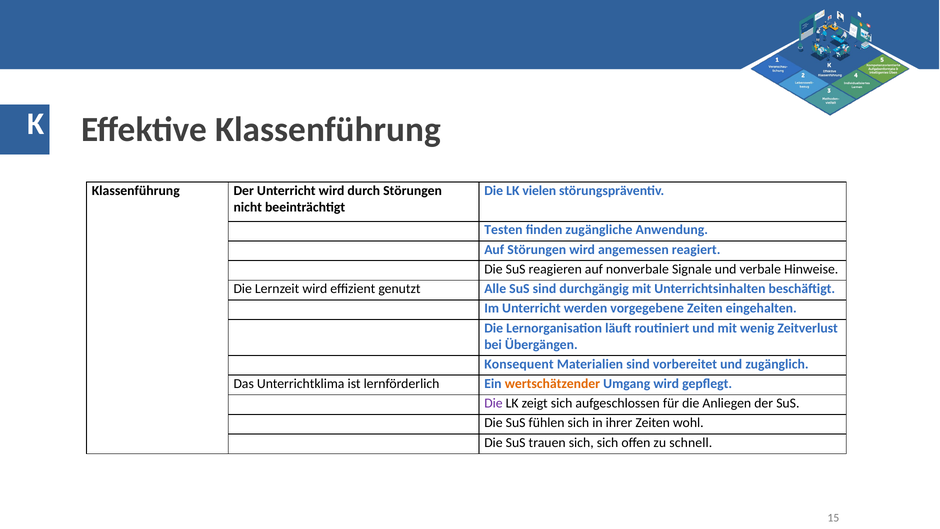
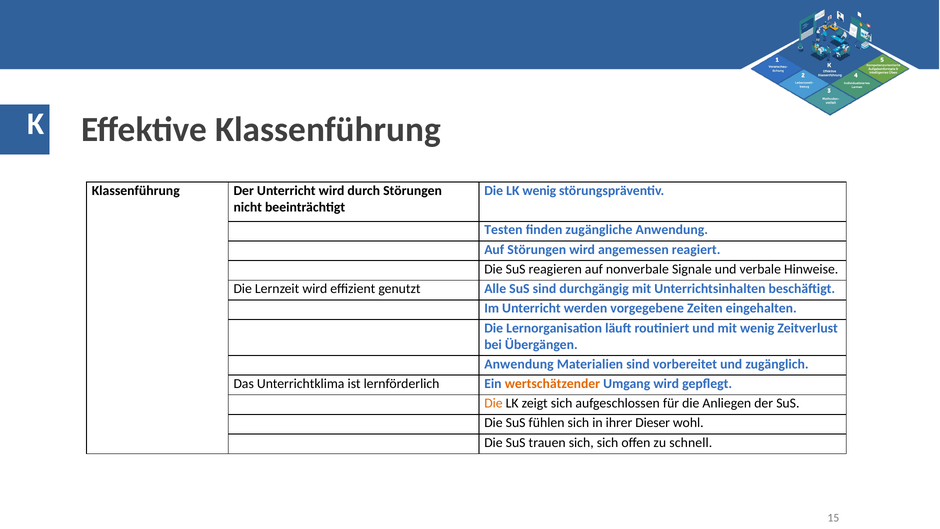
LK vielen: vielen -> wenig (539, 191)
Konsequent: Konsequent -> Anwendung (519, 364)
Die colour: purple -> orange (493, 403)
ihrer Zeiten: Zeiten -> Dieser (653, 423)
